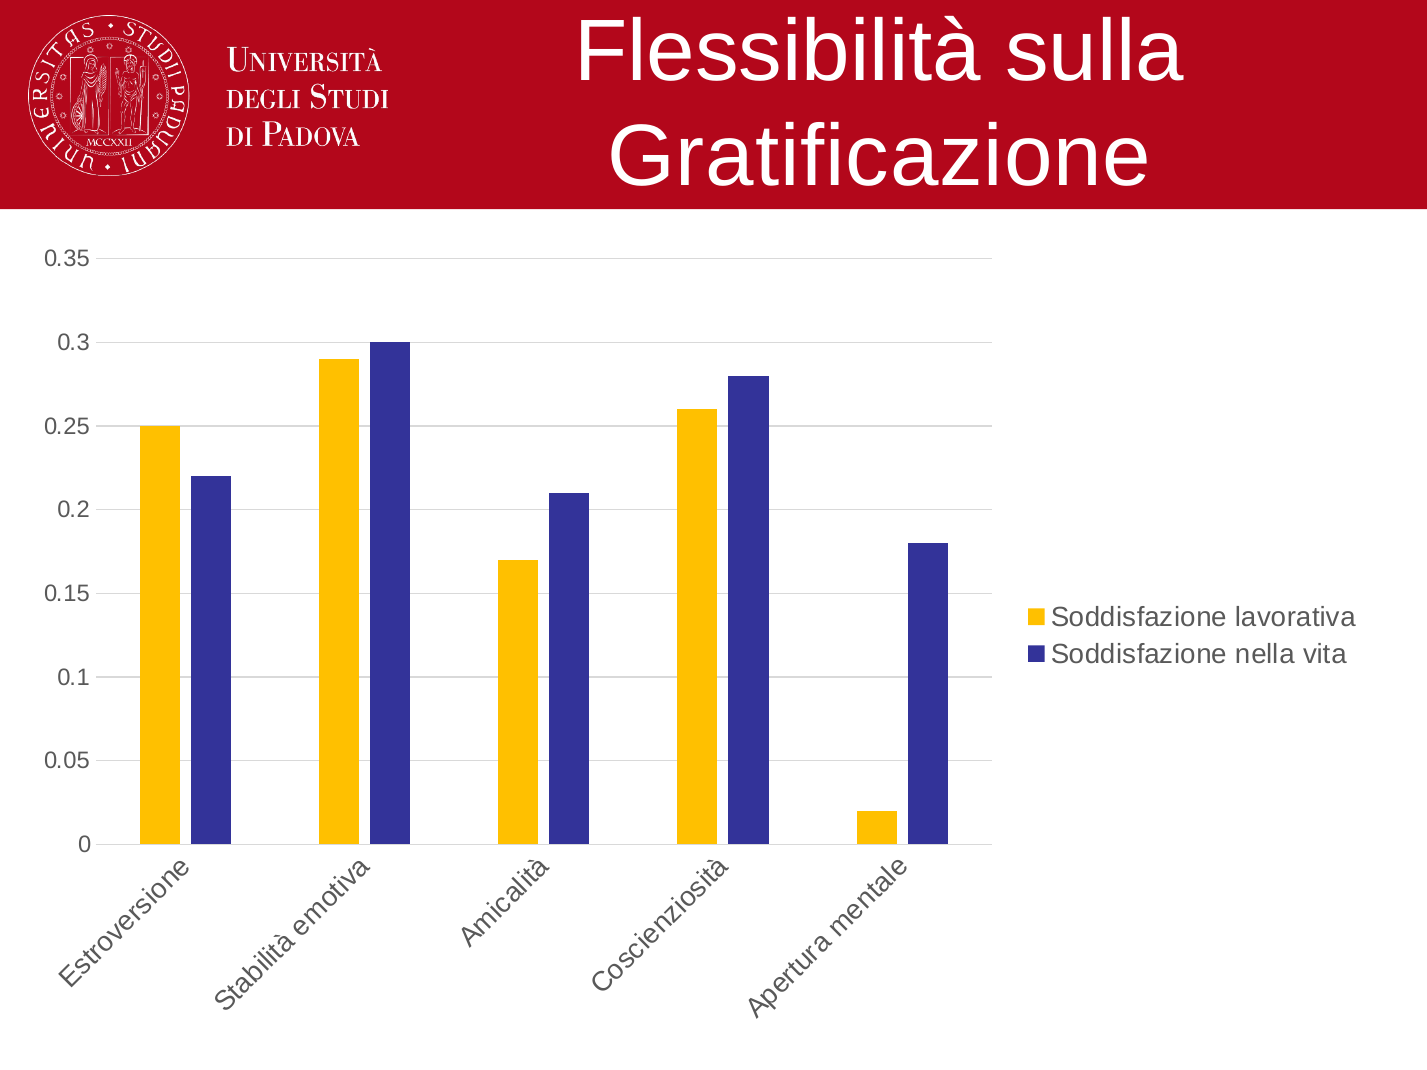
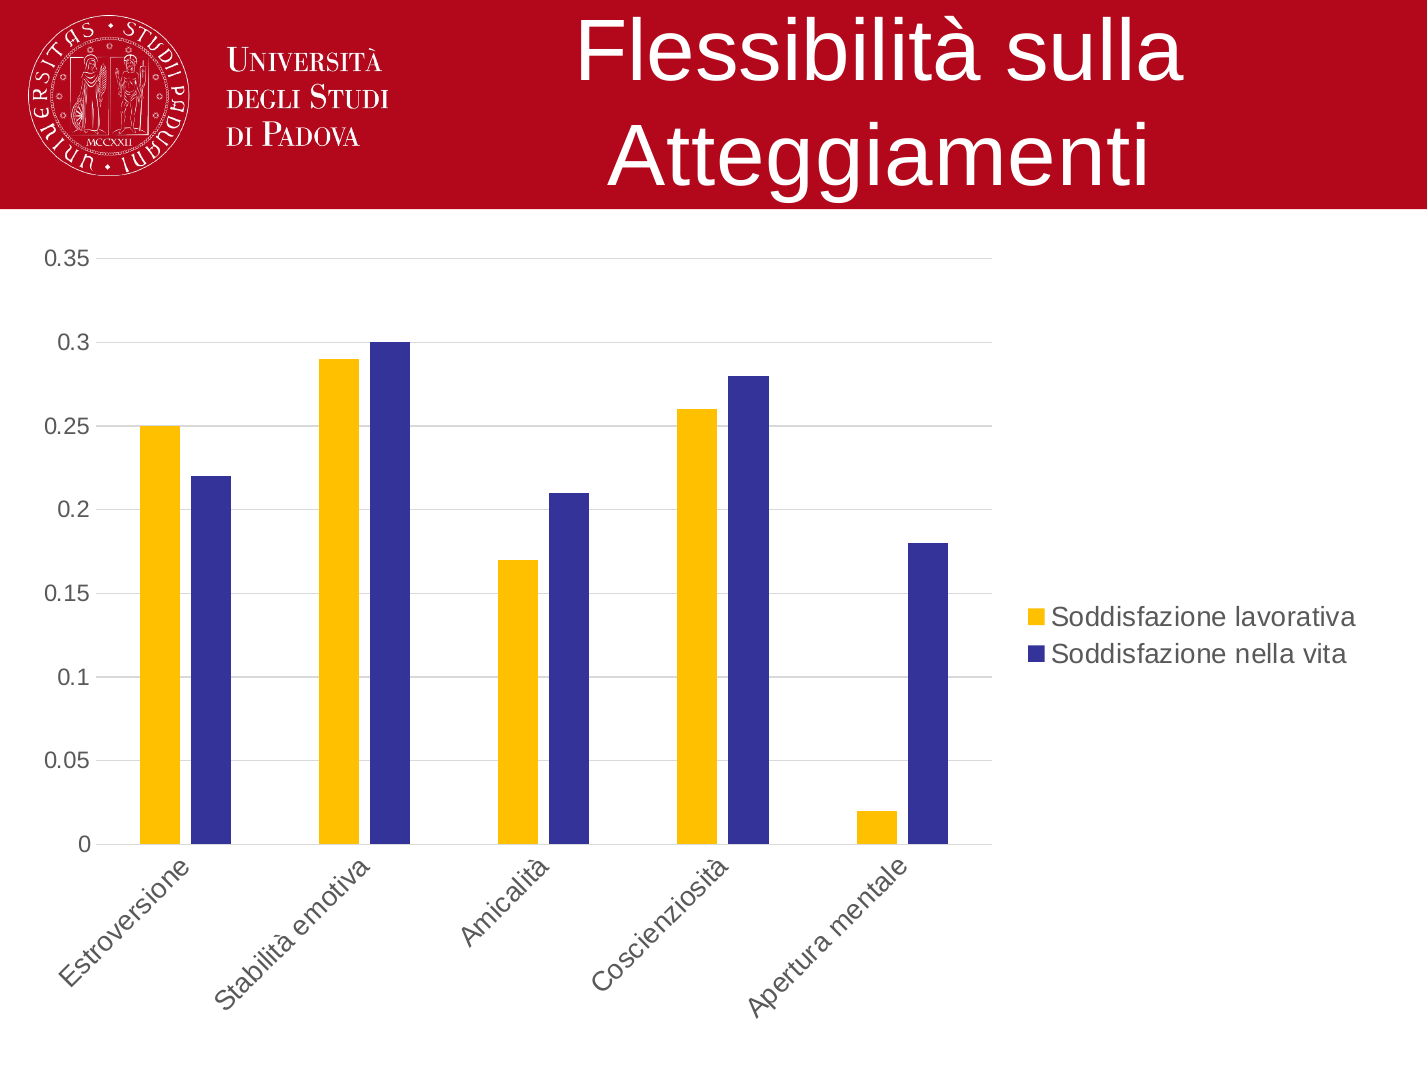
Gratificazione: Gratificazione -> Atteggiamenti (879, 156)
